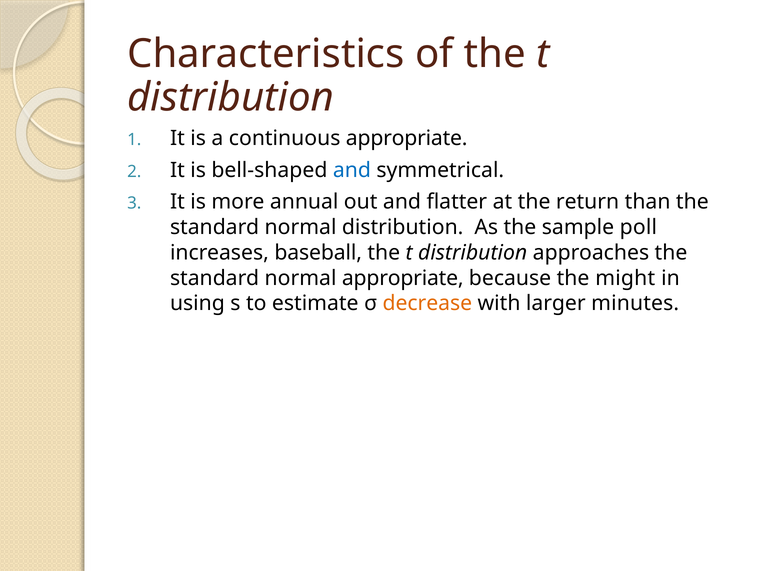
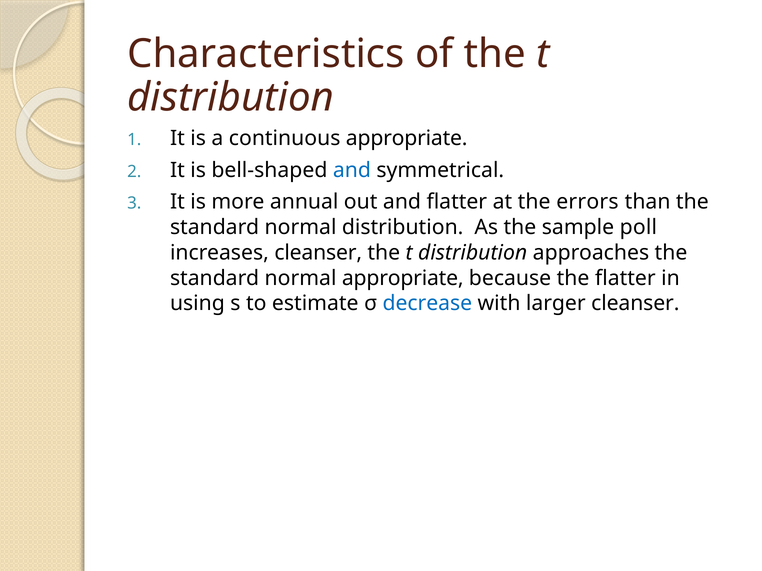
return: return -> errors (587, 202)
increases baseball: baseball -> cleanser (318, 253)
the might: might -> flatter (625, 278)
decrease colour: orange -> blue (427, 304)
larger minutes: minutes -> cleanser (635, 304)
